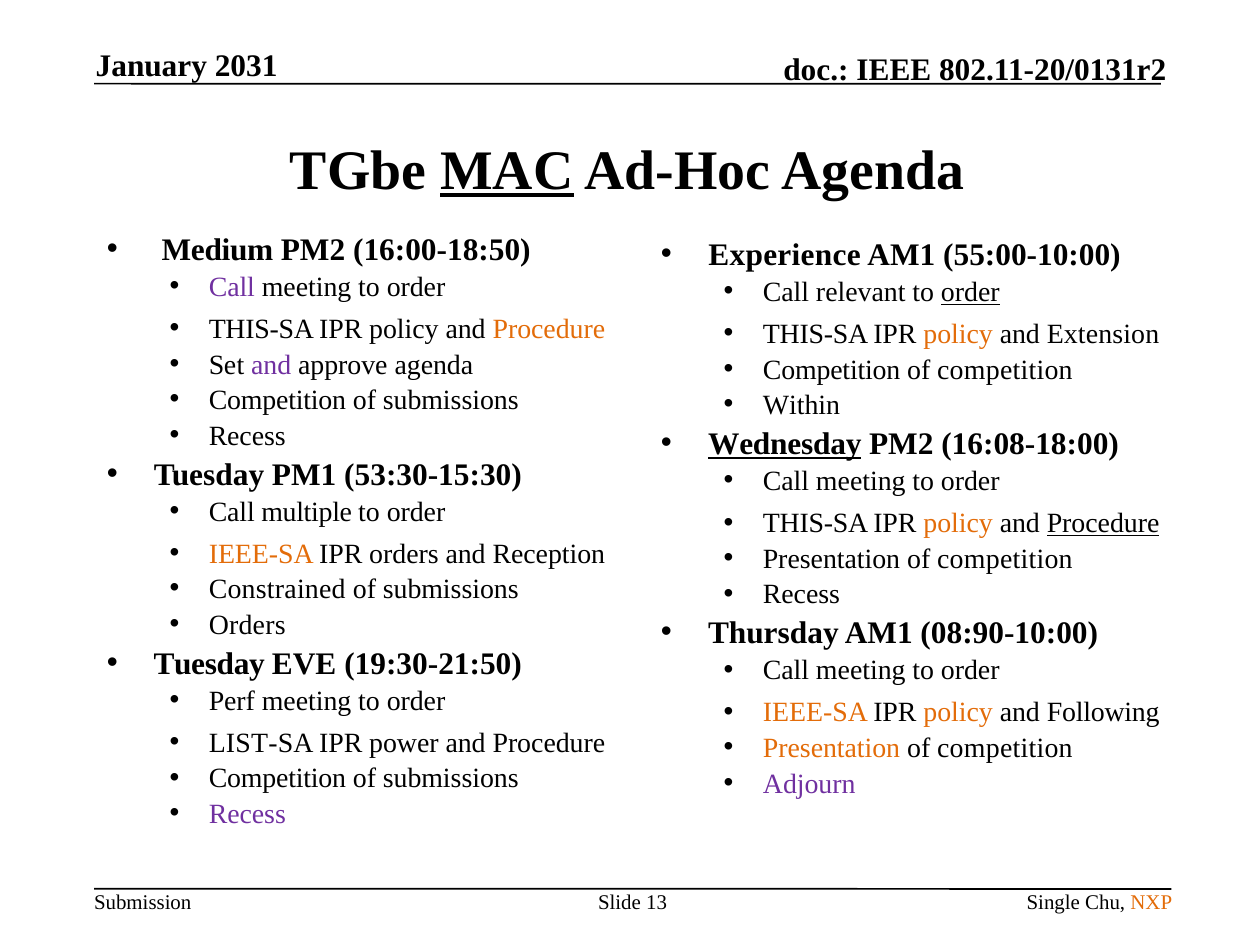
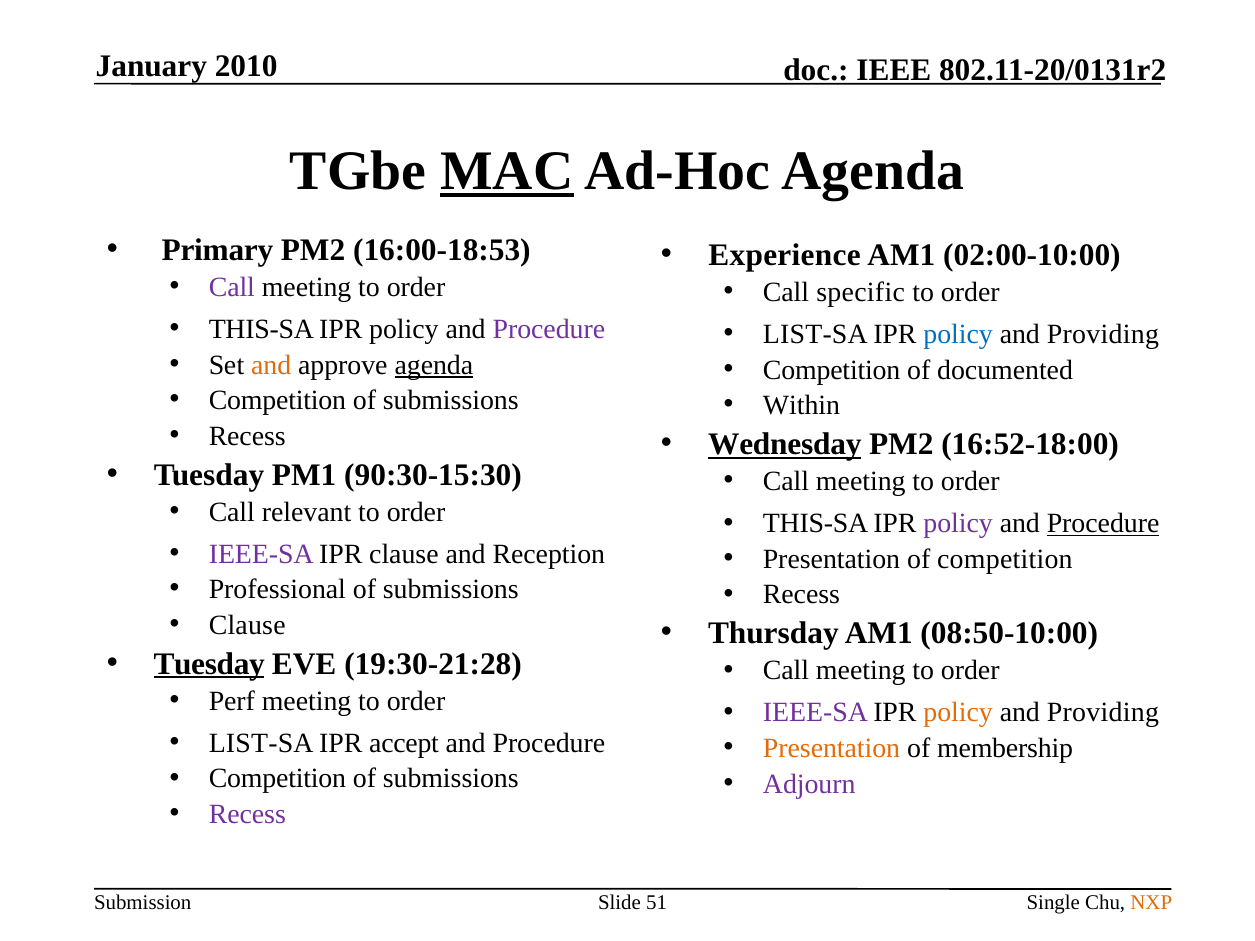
2031: 2031 -> 2010 (246, 67)
Medium: Medium -> Primary (217, 250)
16:00-18:50: 16:00-18:50 -> 16:00-18:53 (442, 250)
55:00-10:00: 55:00-10:00 -> 02:00-10:00 (1032, 255)
relevant: relevant -> specific (861, 293)
order underline: present -> none (970, 293)
Procedure colour: orange -> purple (549, 329)
THIS-SA: THIS-SA -> LIST-SA (815, 334)
policy colour: orange -> blue (958, 334)
Extension: Extension -> Providing (1103, 334)
and colour: purple -> orange (271, 365)
agenda underline: none -> present (434, 365)
competition: competition -> documented (1005, 370)
16:08-18:00: 16:08-18:00 -> 16:52-18:00 (1030, 444)
53:30-15:30: 53:30-15:30 -> 90:30-15:30 (433, 475)
multiple: multiple -> relevant (307, 512)
policy colour: orange -> purple (958, 524)
IEEE-SA colour: orange -> purple (261, 554)
IPR orders: orders -> clause (404, 554)
Constrained: Constrained -> Professional (277, 590)
Orders: Orders -> Clause (247, 625)
08:90-10:00: 08:90-10:00 -> 08:50-10:00 (1009, 634)
Tuesday underline: none -> present (209, 664)
19:30-21:50: 19:30-21:50 -> 19:30-21:28 (433, 664)
IEEE-SA colour: orange -> purple (815, 713)
Following: Following -> Providing (1103, 713)
power: power -> accept (404, 743)
competition: competition -> membership (1005, 749)
13: 13 -> 51 (657, 903)
